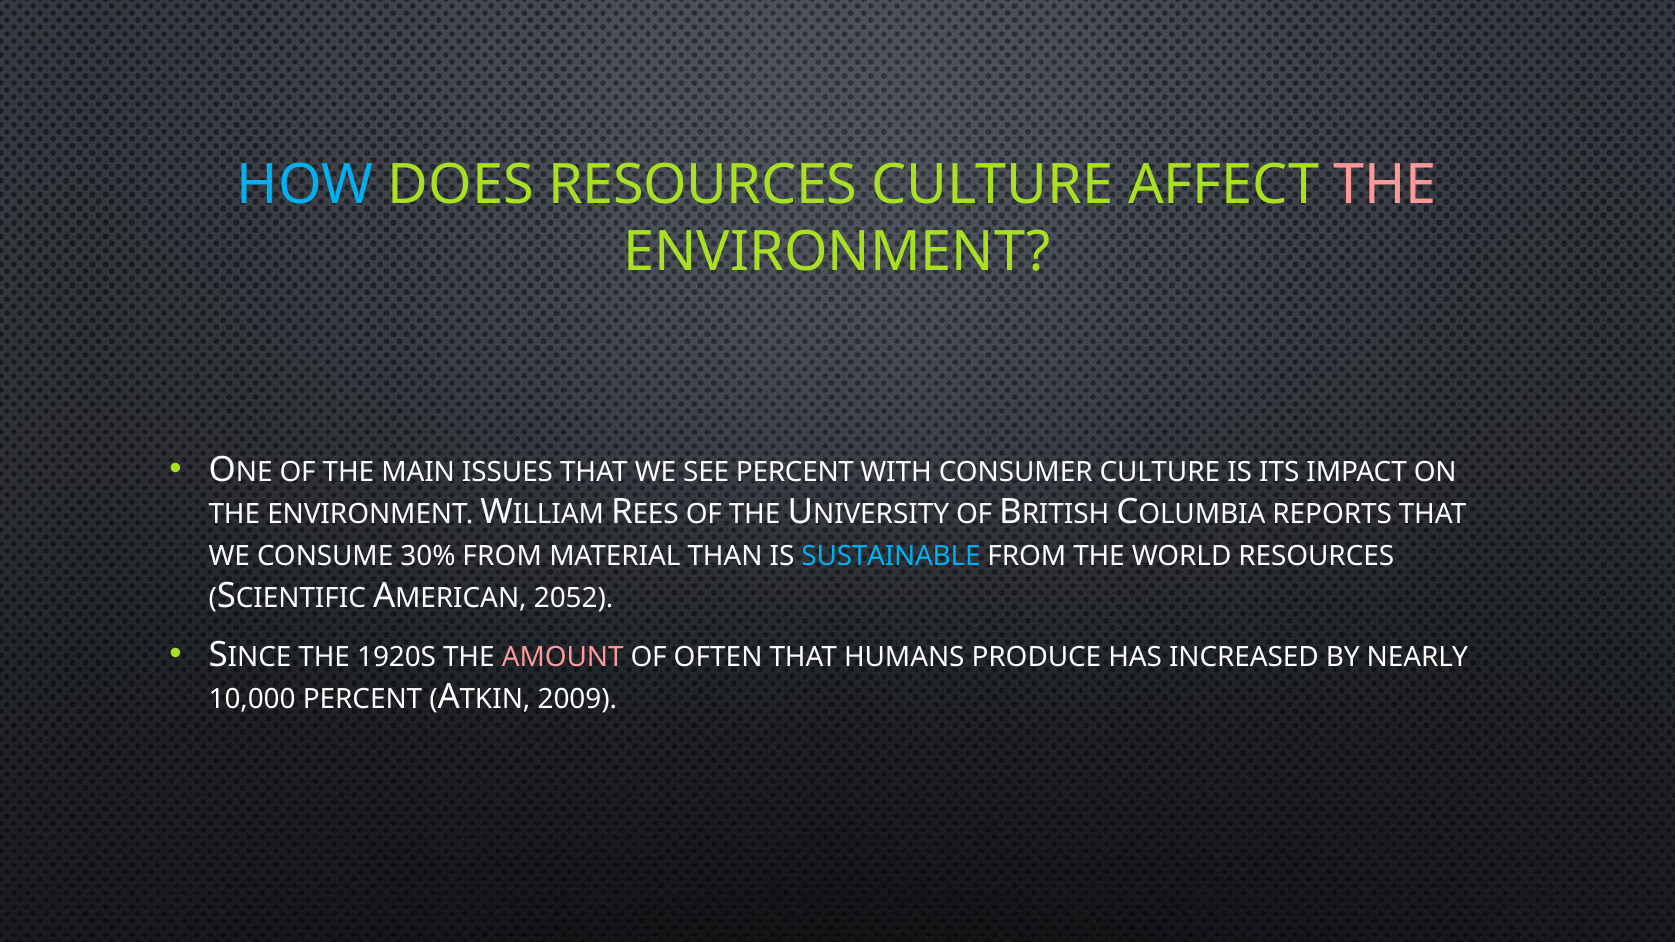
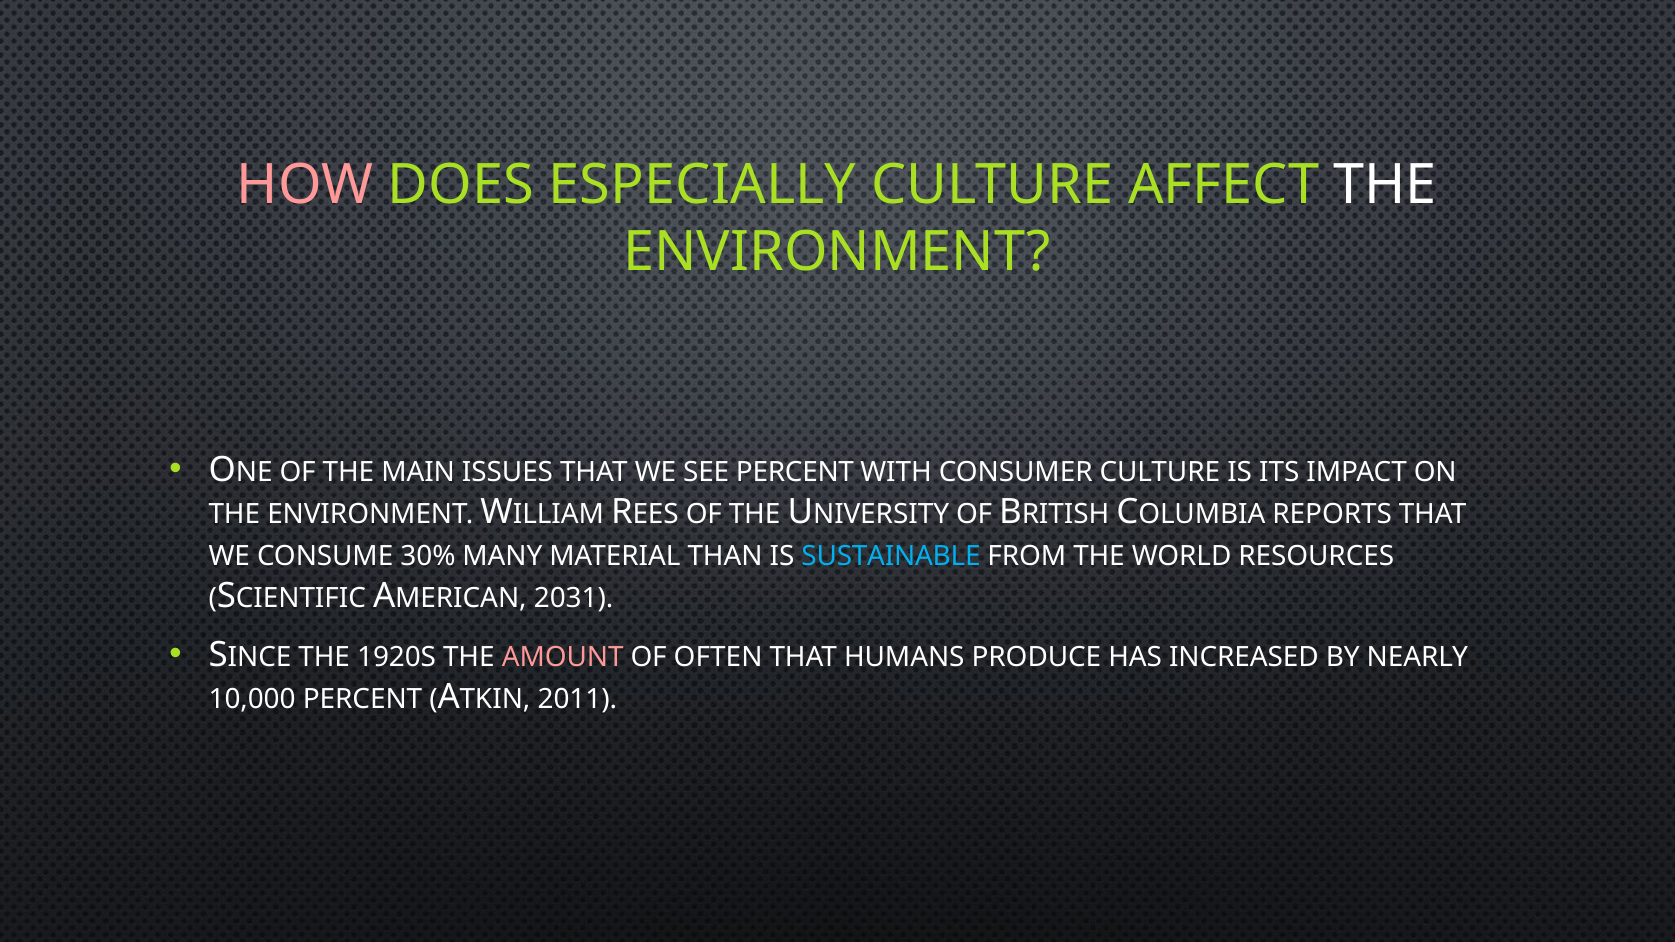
HOW colour: light blue -> pink (305, 185)
DOES RESOURCES: RESOURCES -> ESPECIALLY (703, 185)
THE colour: pink -> white (1385, 185)
30% FROM: FROM -> MANY (502, 556)
2052: 2052 -> 2031 (574, 598)
2009: 2009 -> 2011 (577, 699)
